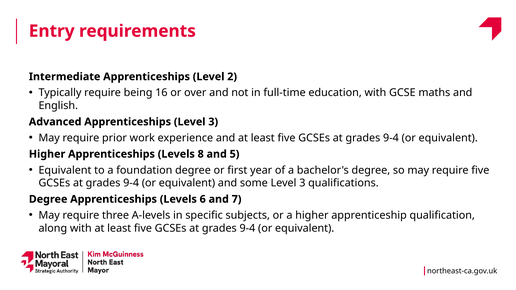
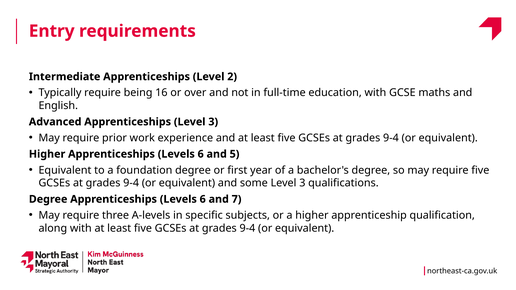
Higher Apprenticeships Levels 8: 8 -> 6 (201, 154)
